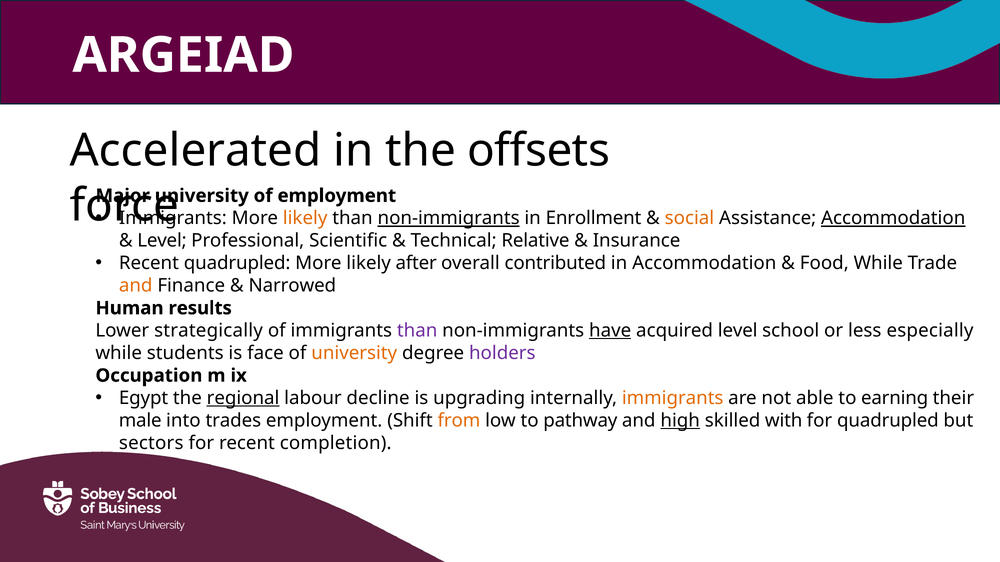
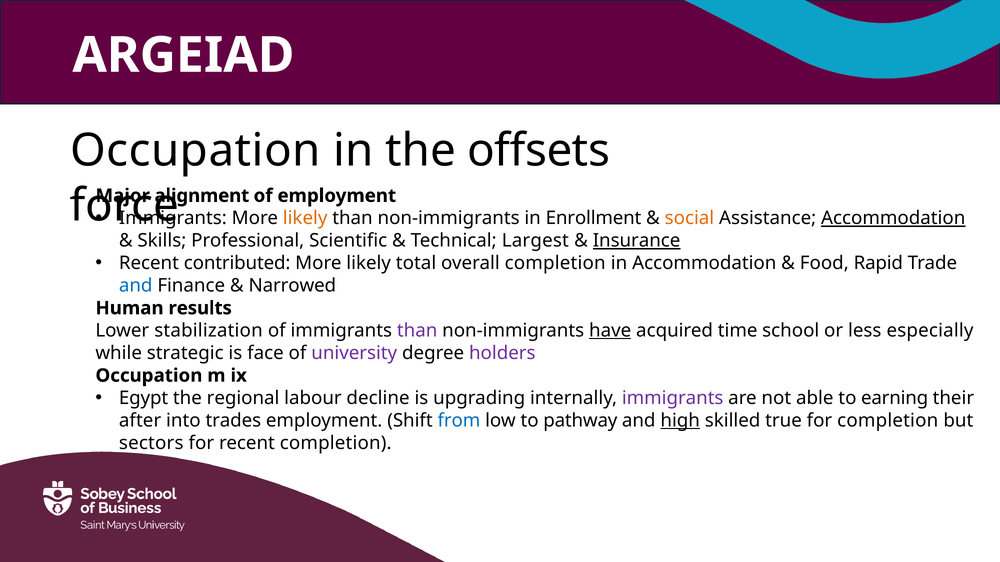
Accelerated: Accelerated -> Occupation (195, 151)
university: university -> alignment (202, 196)
non-immigrants underline: present -> none (449, 218)
Level: Level -> Skills (162, 241)
Relative: Relative -> Largest (535, 241)
Insurance underline: none -> present (637, 241)
Recent quadrupled: quadrupled -> contributed (237, 263)
after: after -> total (416, 263)
overall contributed: contributed -> completion (555, 263)
Food While: While -> Rapid (878, 263)
and colour: orange -> blue (136, 286)
strategically: strategically -> stabilization (209, 331)
acquired level: level -> time (738, 331)
students: students -> strategic (185, 353)
university colour: orange -> purple (354, 353)
regional underline: present -> none (243, 398)
immigrants colour: orange -> purple (673, 398)
male: male -> after (140, 421)
from colour: orange -> blue (459, 421)
with: with -> true (784, 421)
for quadrupled: quadrupled -> completion (888, 421)
